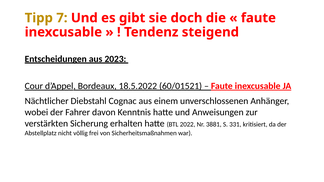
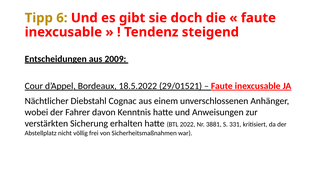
7: 7 -> 6 (62, 18)
2023: 2023 -> 2009 (115, 59)
60/01521: 60/01521 -> 29/01521 (181, 86)
